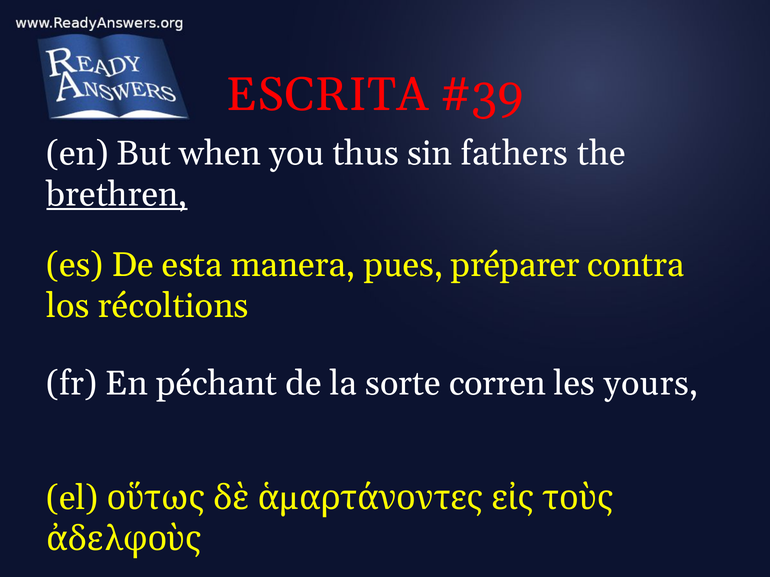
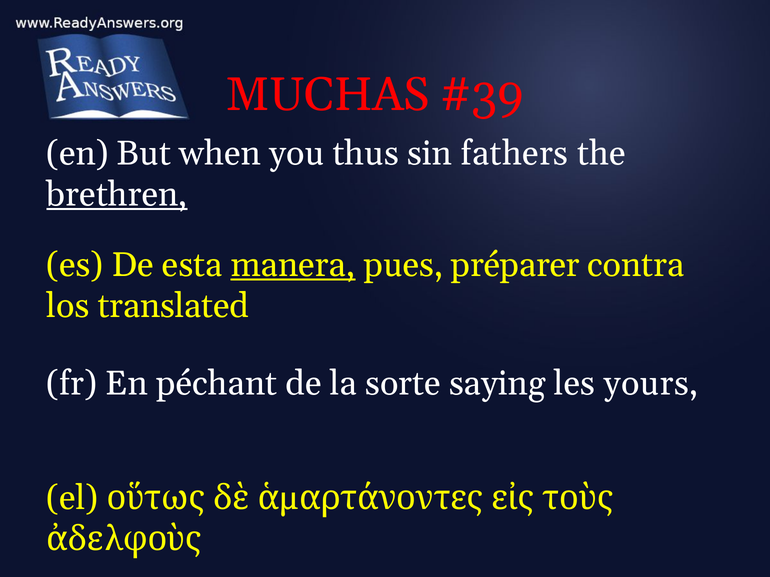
ESCRITA: ESCRITA -> MUCHAS (328, 95)
manera underline: none -> present (293, 265)
récoltions: récoltions -> translated (173, 306)
corren: corren -> saying (497, 384)
